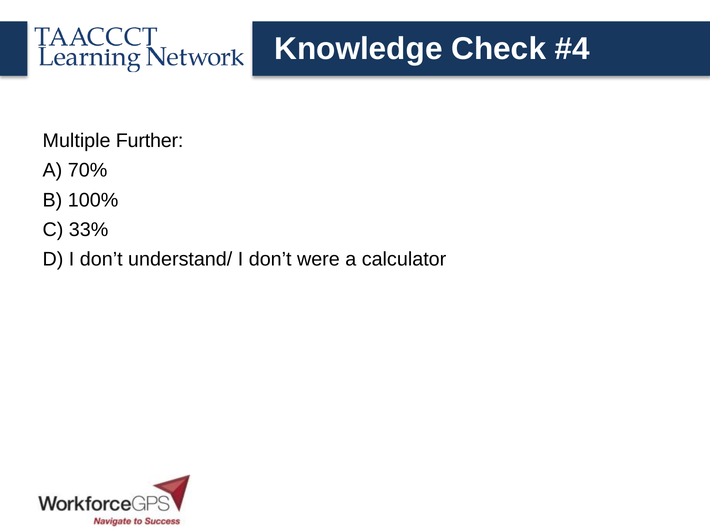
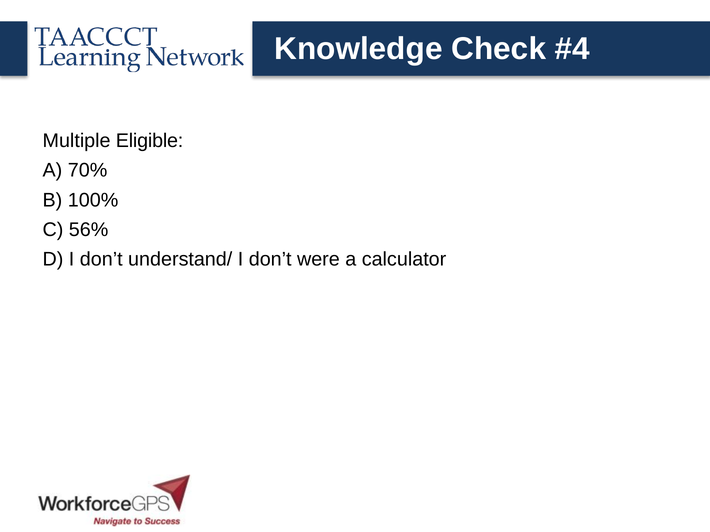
Further: Further -> Eligible (150, 141)
33%: 33% -> 56% (89, 230)
